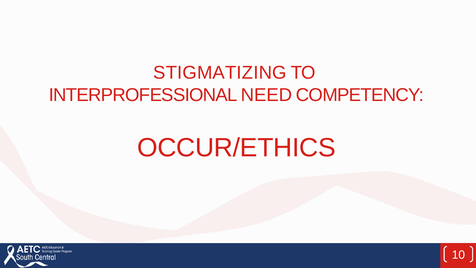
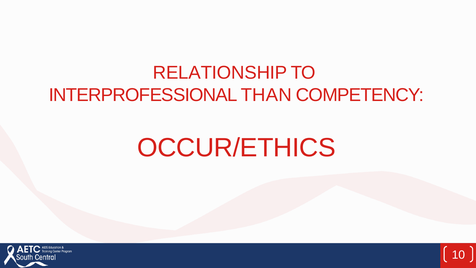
STIGMATIZING: STIGMATIZING -> RELATIONSHIP (220, 73)
NEED: NEED -> THAN (266, 95)
